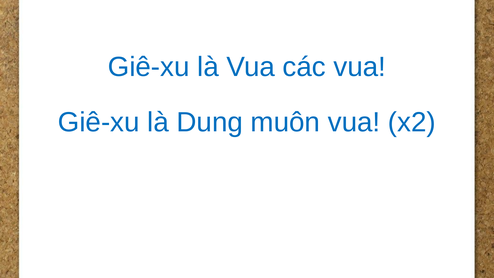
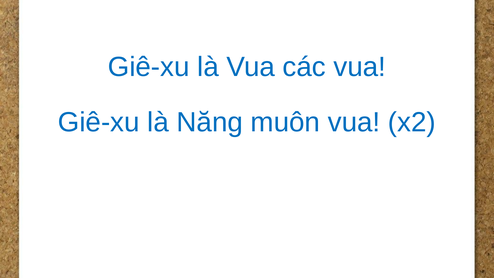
Dung: Dung -> Năng (210, 122)
